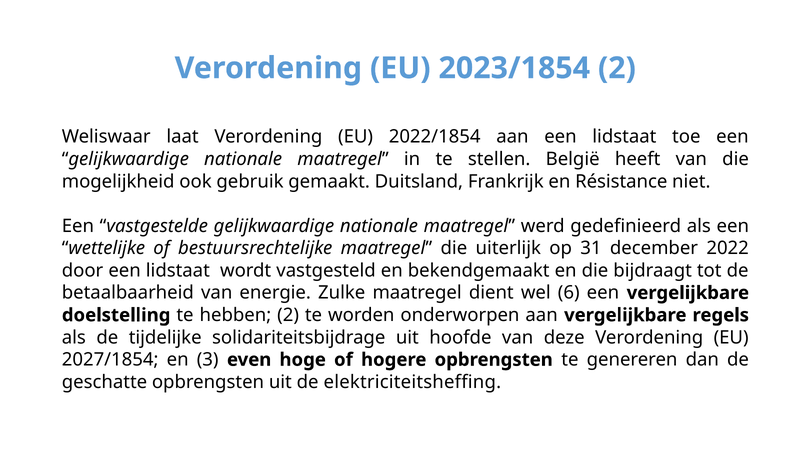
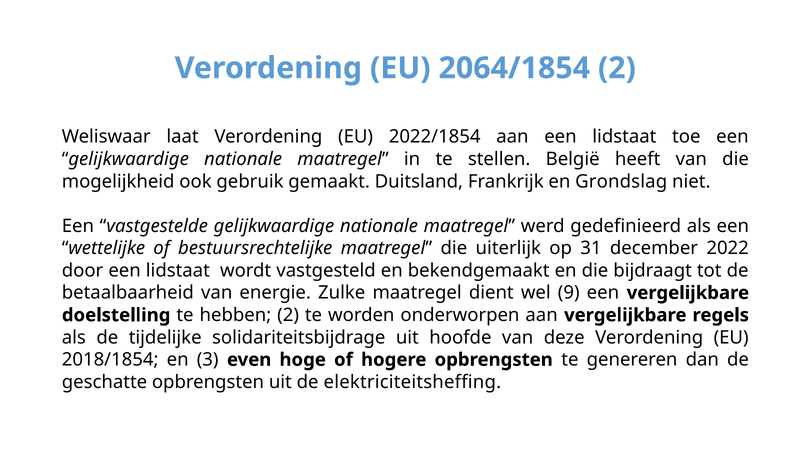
2023/1854: 2023/1854 -> 2064/1854 (514, 68)
Résistance: Résistance -> Grondslag (621, 182)
6: 6 -> 9 (569, 293)
2027/1854: 2027/1854 -> 2018/1854 (110, 360)
